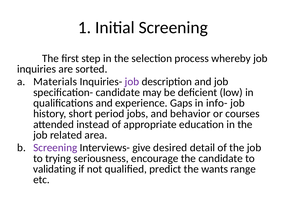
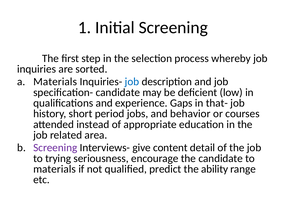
job colour: purple -> blue (132, 82)
info-: info- -> that- (217, 103)
desired: desired -> content (170, 148)
validating: validating -> materials (55, 169)
wants: wants -> ability (215, 169)
